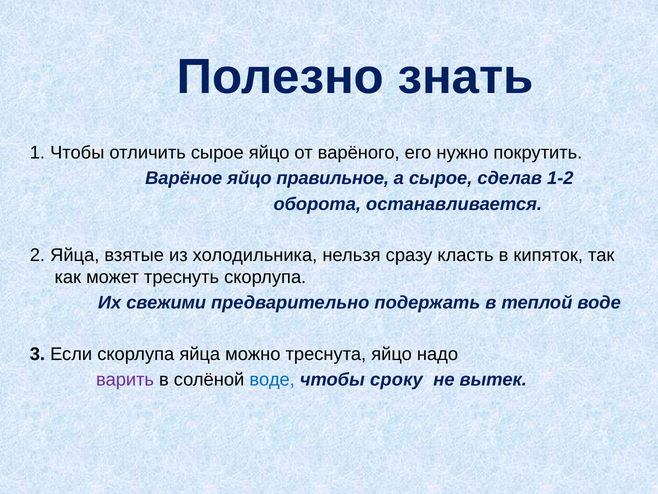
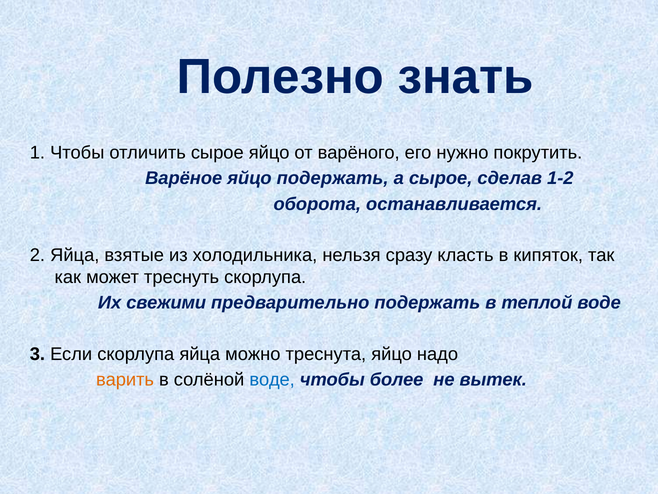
яйцо правильное: правильное -> подержать (333, 178)
варить colour: purple -> orange (125, 379)
сроку: сроку -> более (397, 379)
